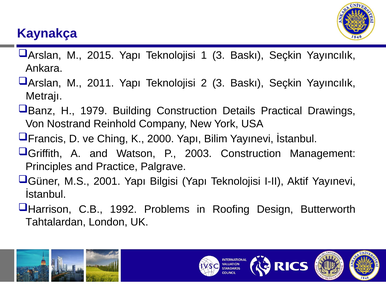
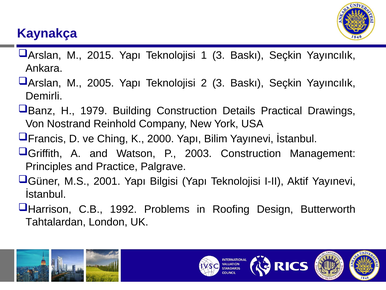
2011: 2011 -> 2005 (101, 83)
Metrajı: Metrajı -> Demirli (44, 96)
